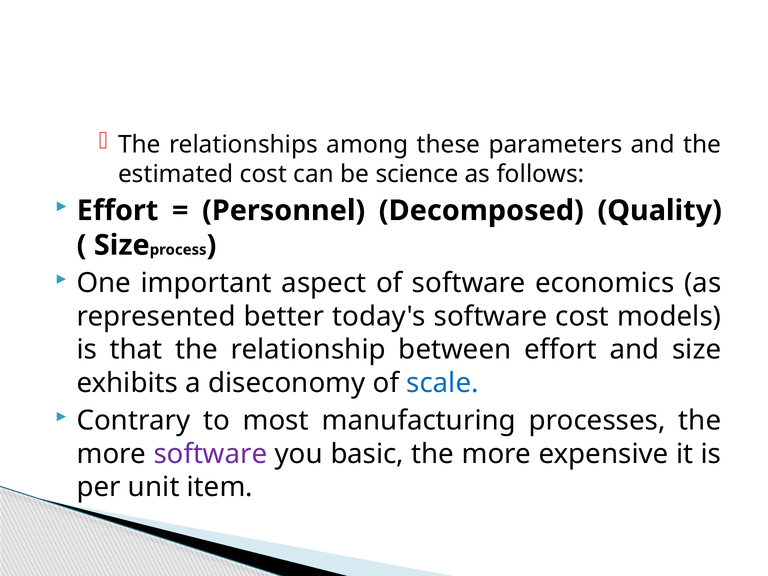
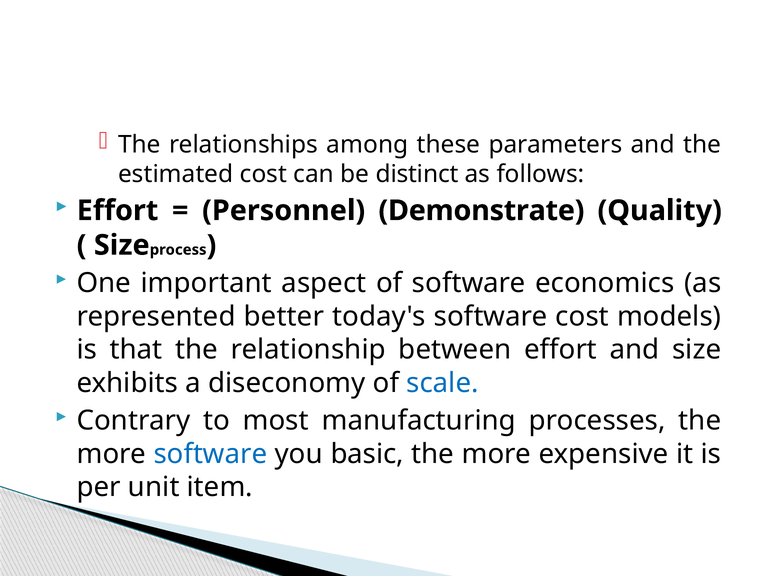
science: science -> distinct (417, 174)
Decomposed: Decomposed -> Demonstrate (481, 211)
software colour: purple -> blue (210, 454)
